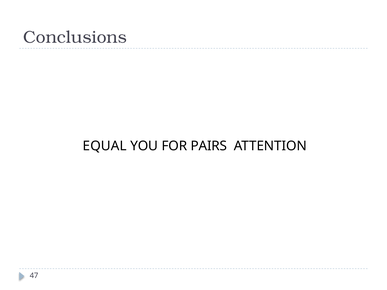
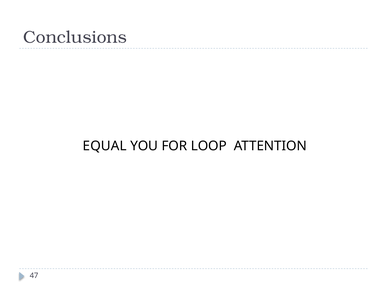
PAIRS: PAIRS -> LOOP (209, 146)
